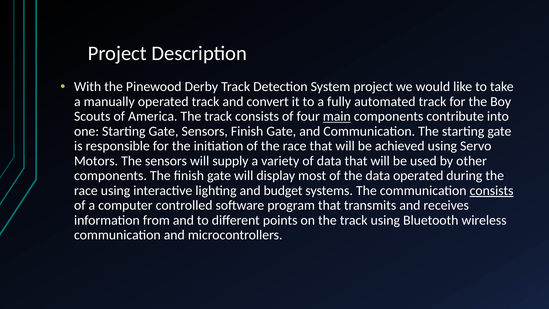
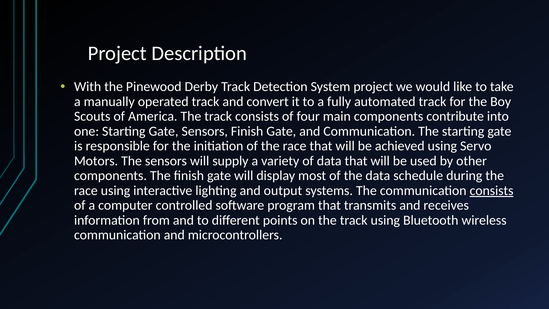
main underline: present -> none (337, 116)
data operated: operated -> schedule (418, 176)
budget: budget -> output (283, 190)
